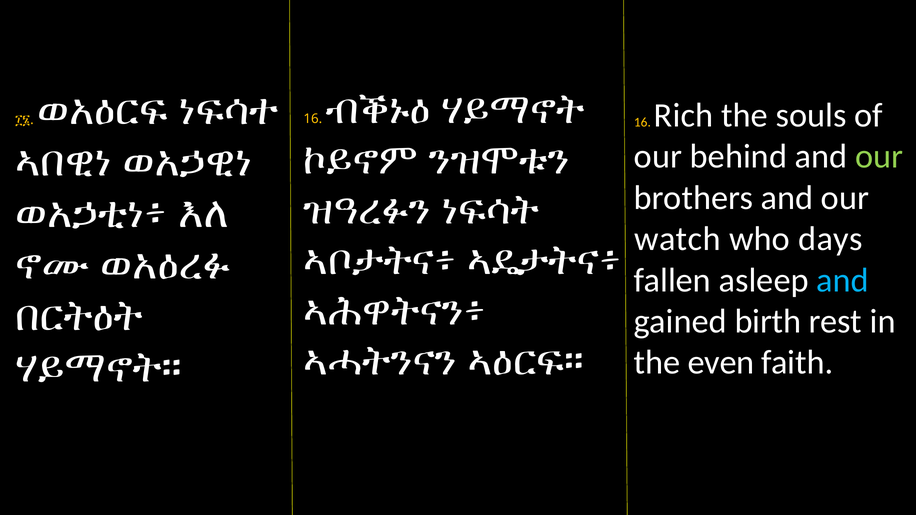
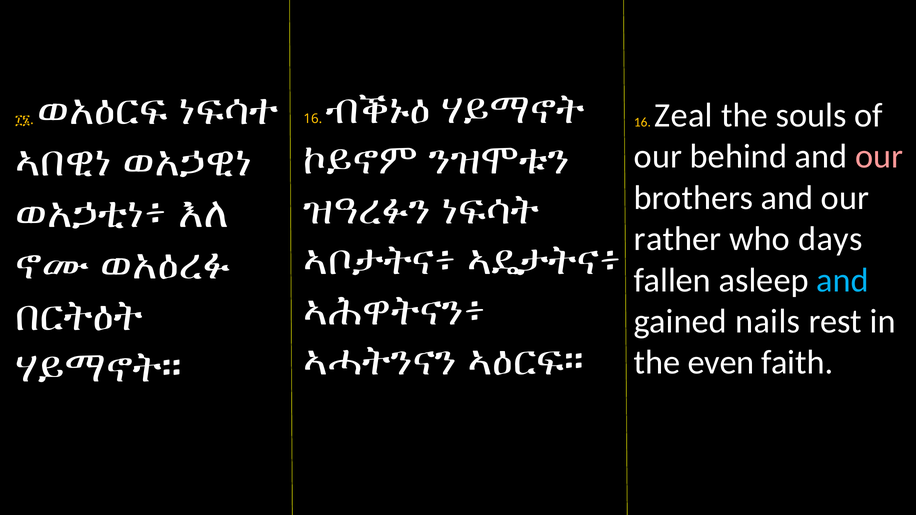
Rich: Rich -> Zeal (684, 115)
our colour: light green -> pink (879, 157)
watch: watch -> rather (678, 239)
birth: birth -> nails (768, 322)
